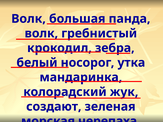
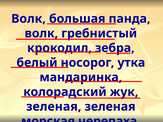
создают: создают -> зеленая (54, 107)
